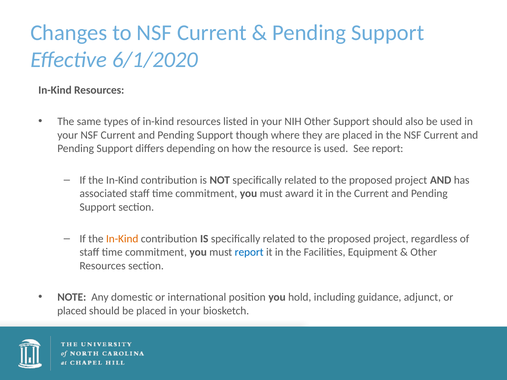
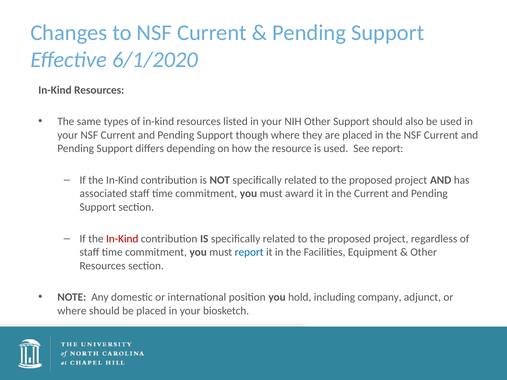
In-Kind colour: orange -> red (122, 239)
guidance: guidance -> company (380, 297)
placed: placed -> where (72, 311)
